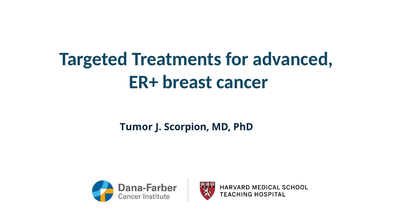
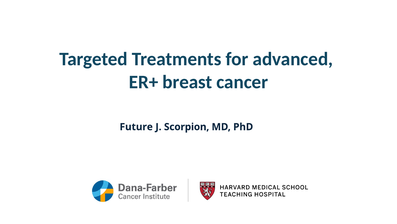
Tumor: Tumor -> Future (136, 127)
